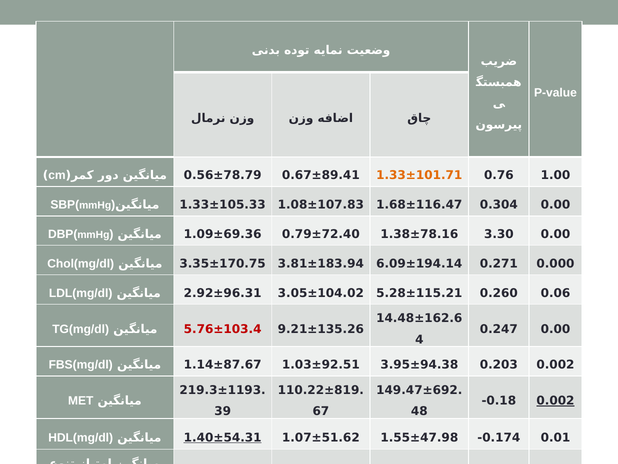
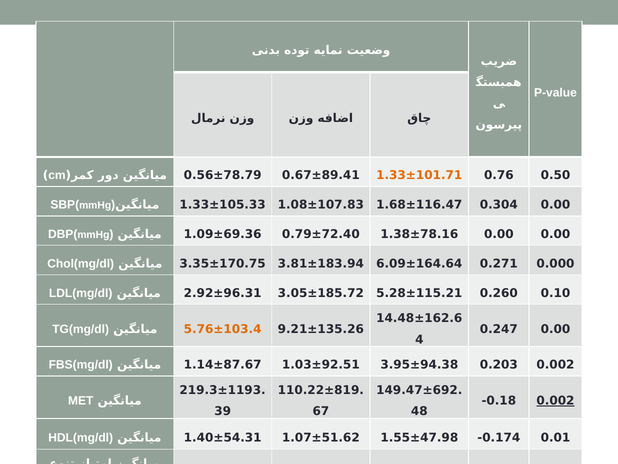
1.00: 1.00 -> 0.50 (556, 175)
1.38±78.16 3.30: 3.30 -> 0.00 (499, 234)
6.09±194.14: 6.09±194.14 -> 6.09±164.64 (419, 263)
3.05±104.02: 3.05±104.02 -> 3.05±185.72 (321, 293)
0.06: 0.06 -> 0.10 (556, 293)
5.76±103.4 colour: red -> orange (223, 329)
1.40±54.31 underline: present -> none (223, 437)
